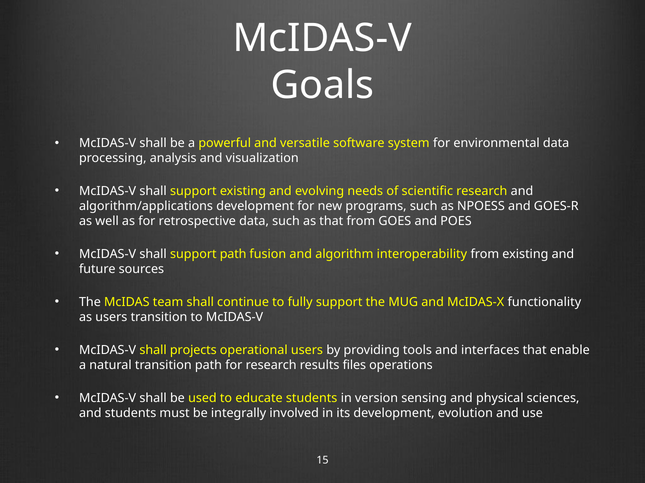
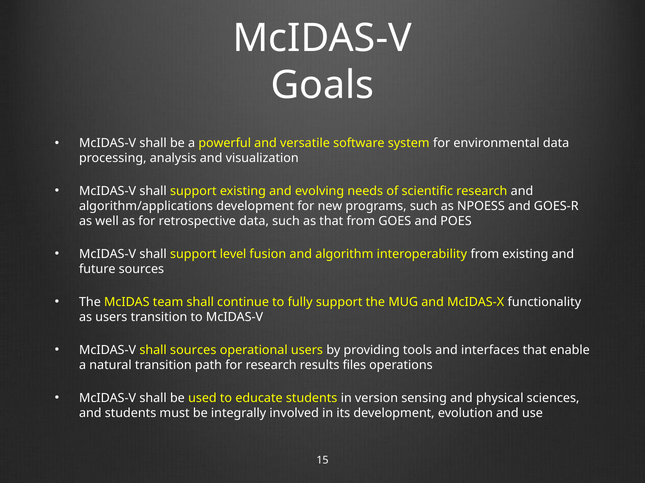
support path: path -> level (233, 255)
shall projects: projects -> sources (193, 351)
